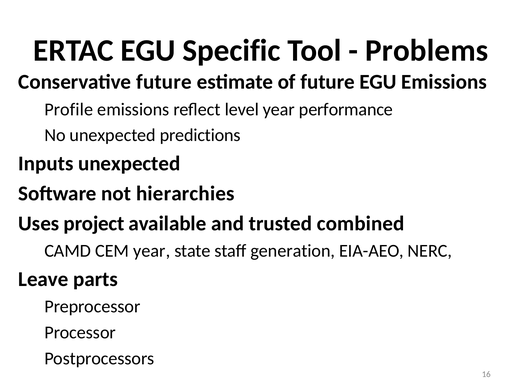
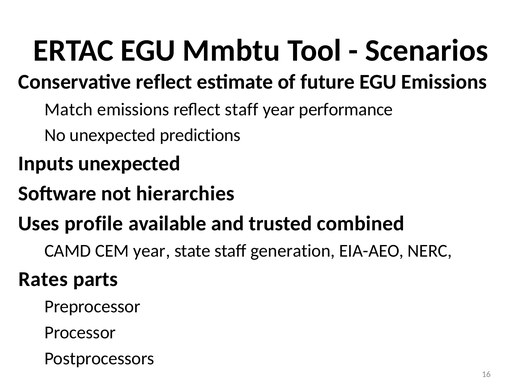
Specific: Specific -> Mmbtu (231, 50)
Problems: Problems -> Scenarios (427, 50)
Conservative future: future -> reflect (164, 82)
Profile: Profile -> Match (69, 109)
reflect level: level -> staff (242, 109)
project: project -> profile (94, 223)
Leave: Leave -> Rates (43, 279)
